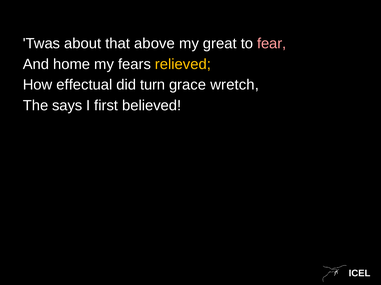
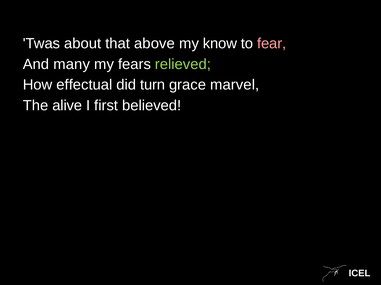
great: great -> know (220, 44)
home: home -> many (72, 64)
relieved colour: yellow -> light green (183, 64)
wretch: wretch -> marvel (235, 85)
says: says -> alive (67, 106)
